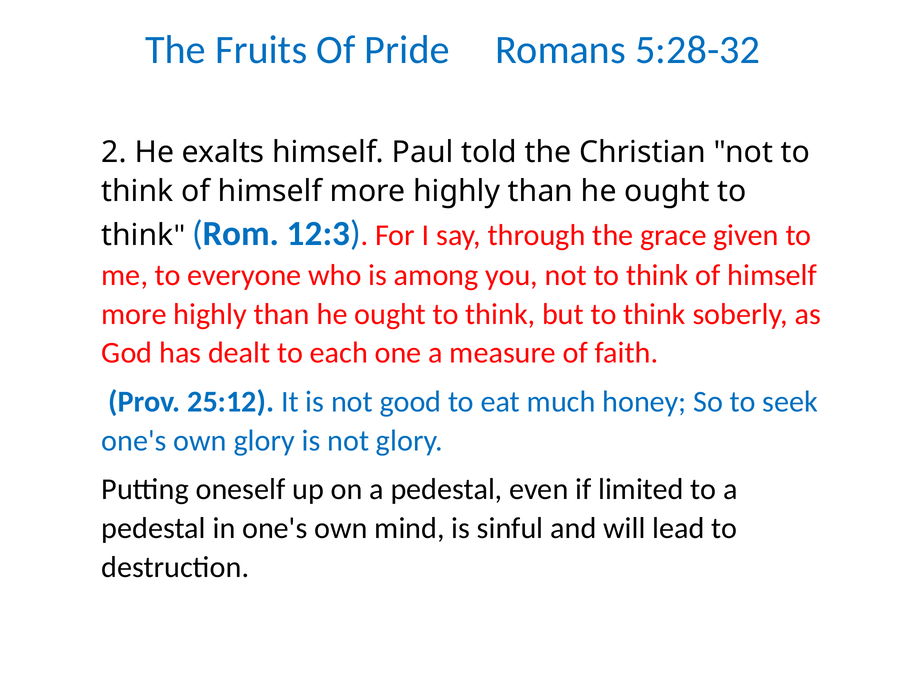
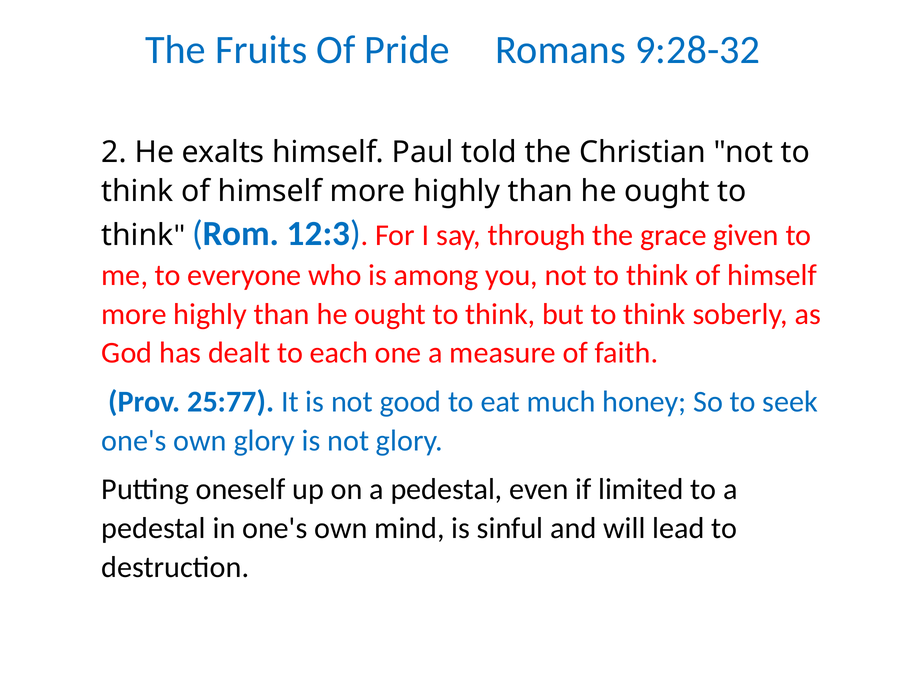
5:28-32: 5:28-32 -> 9:28-32 (698, 50)
25:12: 25:12 -> 25:77 (231, 401)
